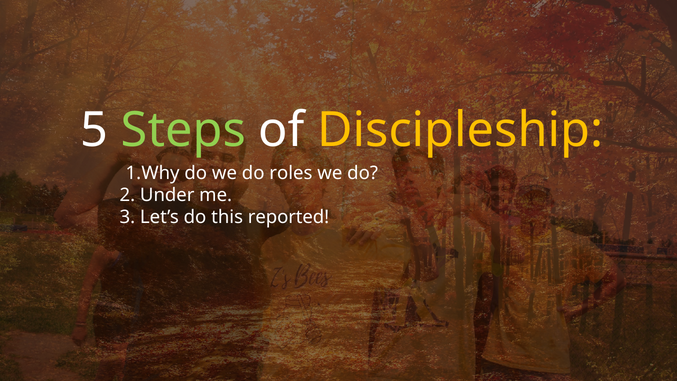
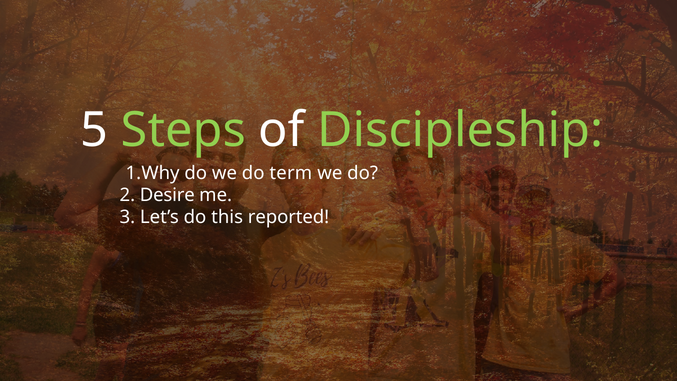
Discipleship colour: yellow -> light green (460, 130)
roles: roles -> term (291, 173)
Under: Under -> Desire (167, 195)
